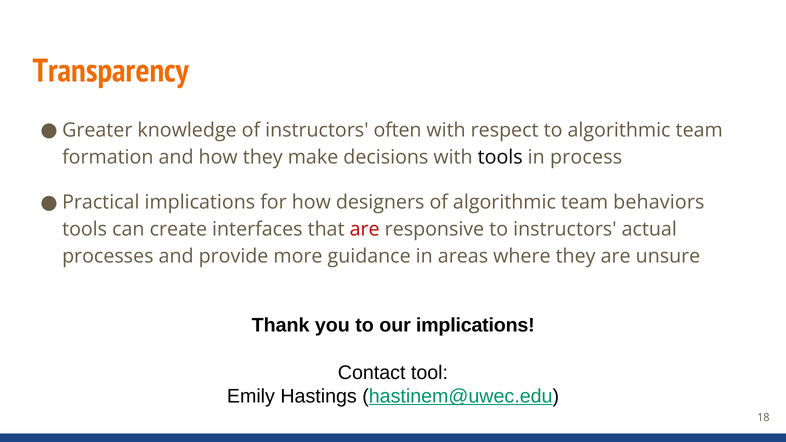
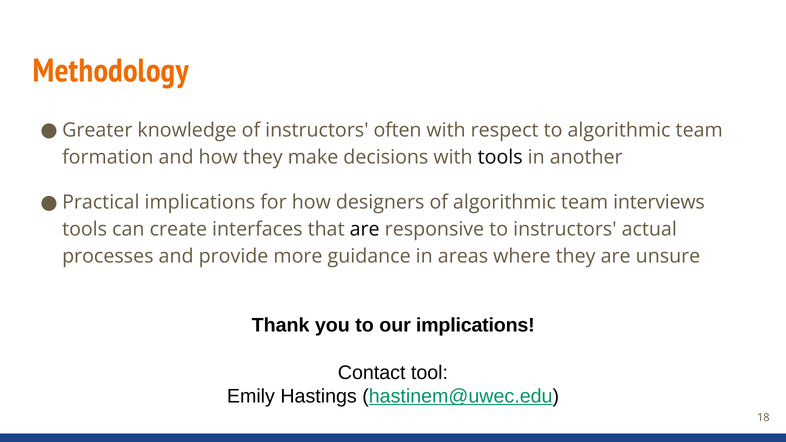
Transparency: Transparency -> Methodology (111, 71)
process: process -> another (586, 157)
behaviors: behaviors -> interviews (659, 202)
are colour: red -> black (365, 229)
